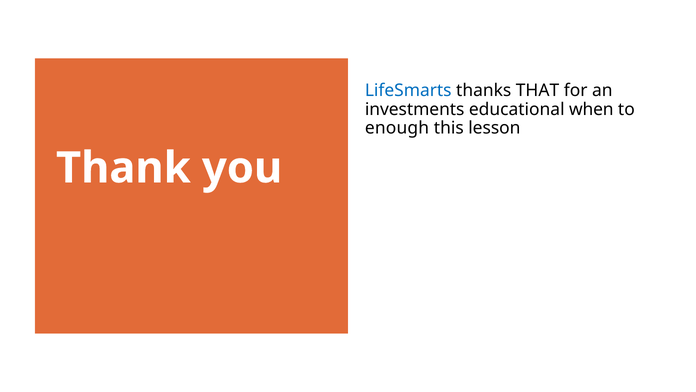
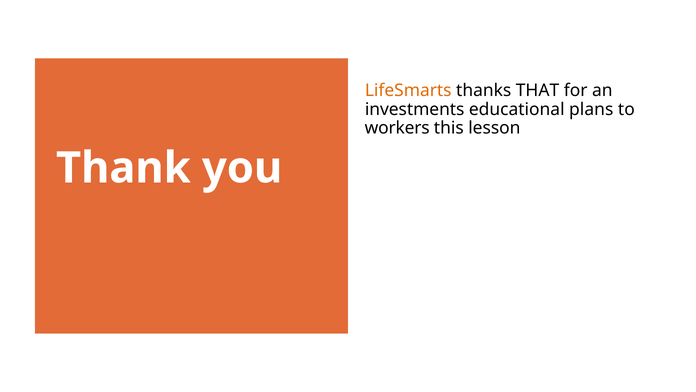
LifeSmarts colour: blue -> orange (408, 90)
when: when -> plans (591, 109)
enough: enough -> workers (397, 128)
